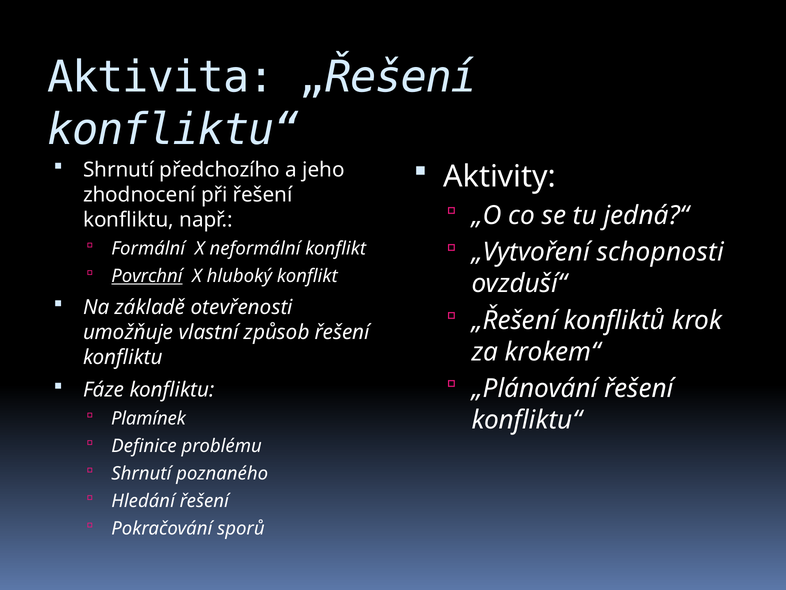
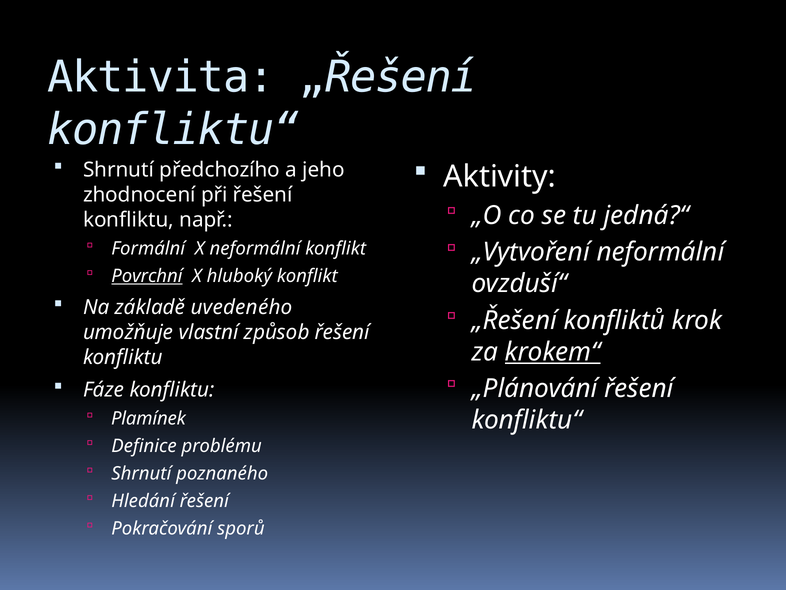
„Vytvoření schopnosti: schopnosti -> neformální (661, 252)
otevřenosti: otevřenosti -> uvedeného (242, 307)
krokem“ underline: none -> present (553, 352)
